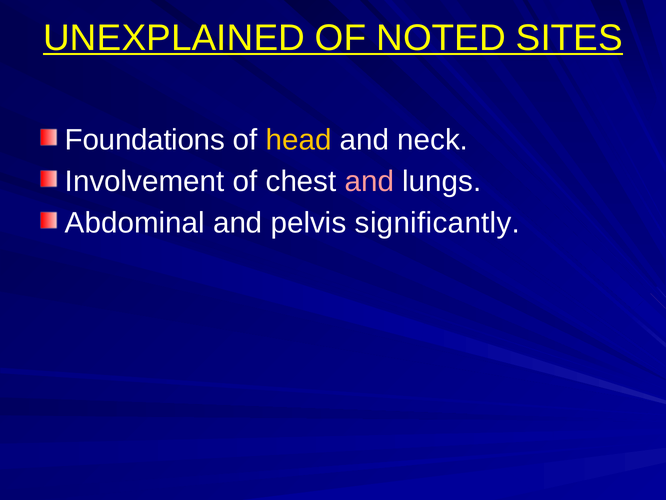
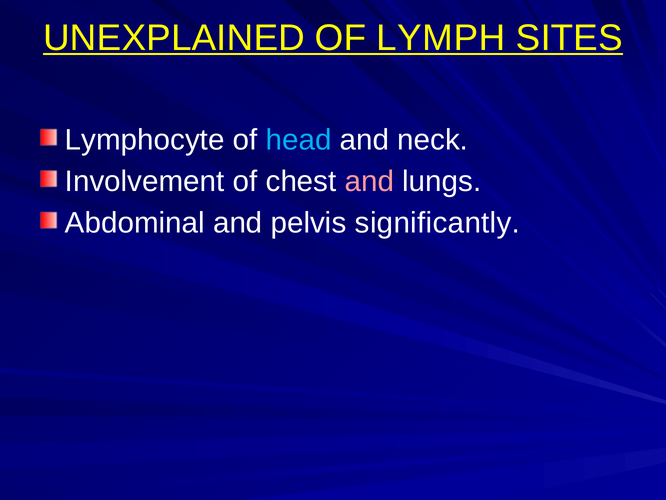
NOTED: NOTED -> LYMPH (441, 38)
Foundations: Foundations -> Lymphocyte (145, 140)
head colour: yellow -> light blue (299, 140)
